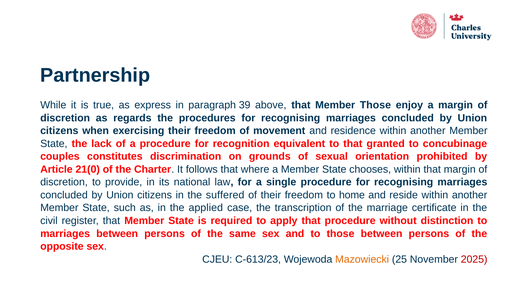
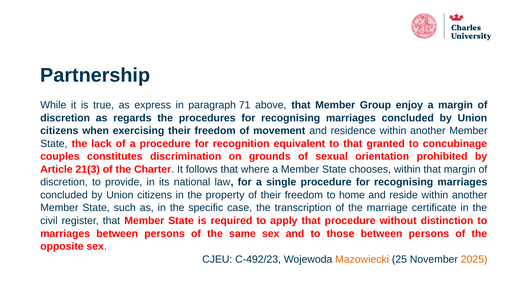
39: 39 -> 71 (245, 105)
Member Those: Those -> Group (375, 105)
21(0: 21(0 -> 21(3 (88, 169)
suffered: suffered -> property (225, 195)
applied: applied -> specific (206, 208)
C-613/23: C-613/23 -> C-492/23 (258, 259)
2025 colour: red -> orange (474, 259)
